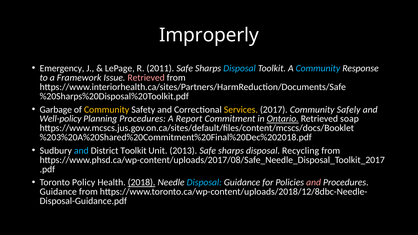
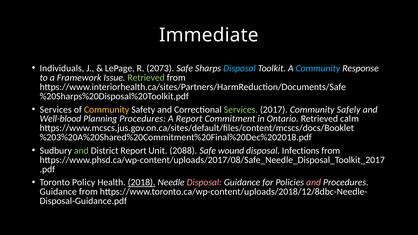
Improperly: Improperly -> Immediate (209, 35)
Emergency: Emergency -> Individuals (62, 68)
2011: 2011 -> 2073 (160, 68)
Retrieved colour: pink -> light green (146, 78)
Garbage: Garbage -> Services (56, 110)
Services colour: yellow -> light green (241, 110)
Well-policy: Well-policy -> Well-blood (60, 119)
Ontario underline: present -> none (283, 119)
soap: soap -> calm (349, 119)
and colour: light blue -> light green (81, 151)
District Toolkit: Toolkit -> Report (133, 151)
2013: 2013 -> 2088 (183, 151)
sharps: sharps -> wound (231, 151)
Recycling: Recycling -> Infections (301, 151)
Disposal colour: light blue -> pink (204, 183)
